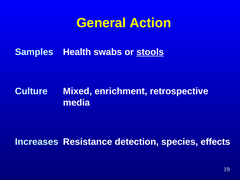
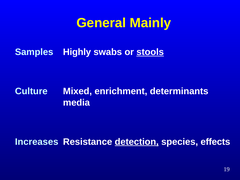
Action: Action -> Mainly (150, 23)
Health: Health -> Highly (77, 52)
retrospective: retrospective -> determinants (179, 91)
detection underline: none -> present (137, 142)
